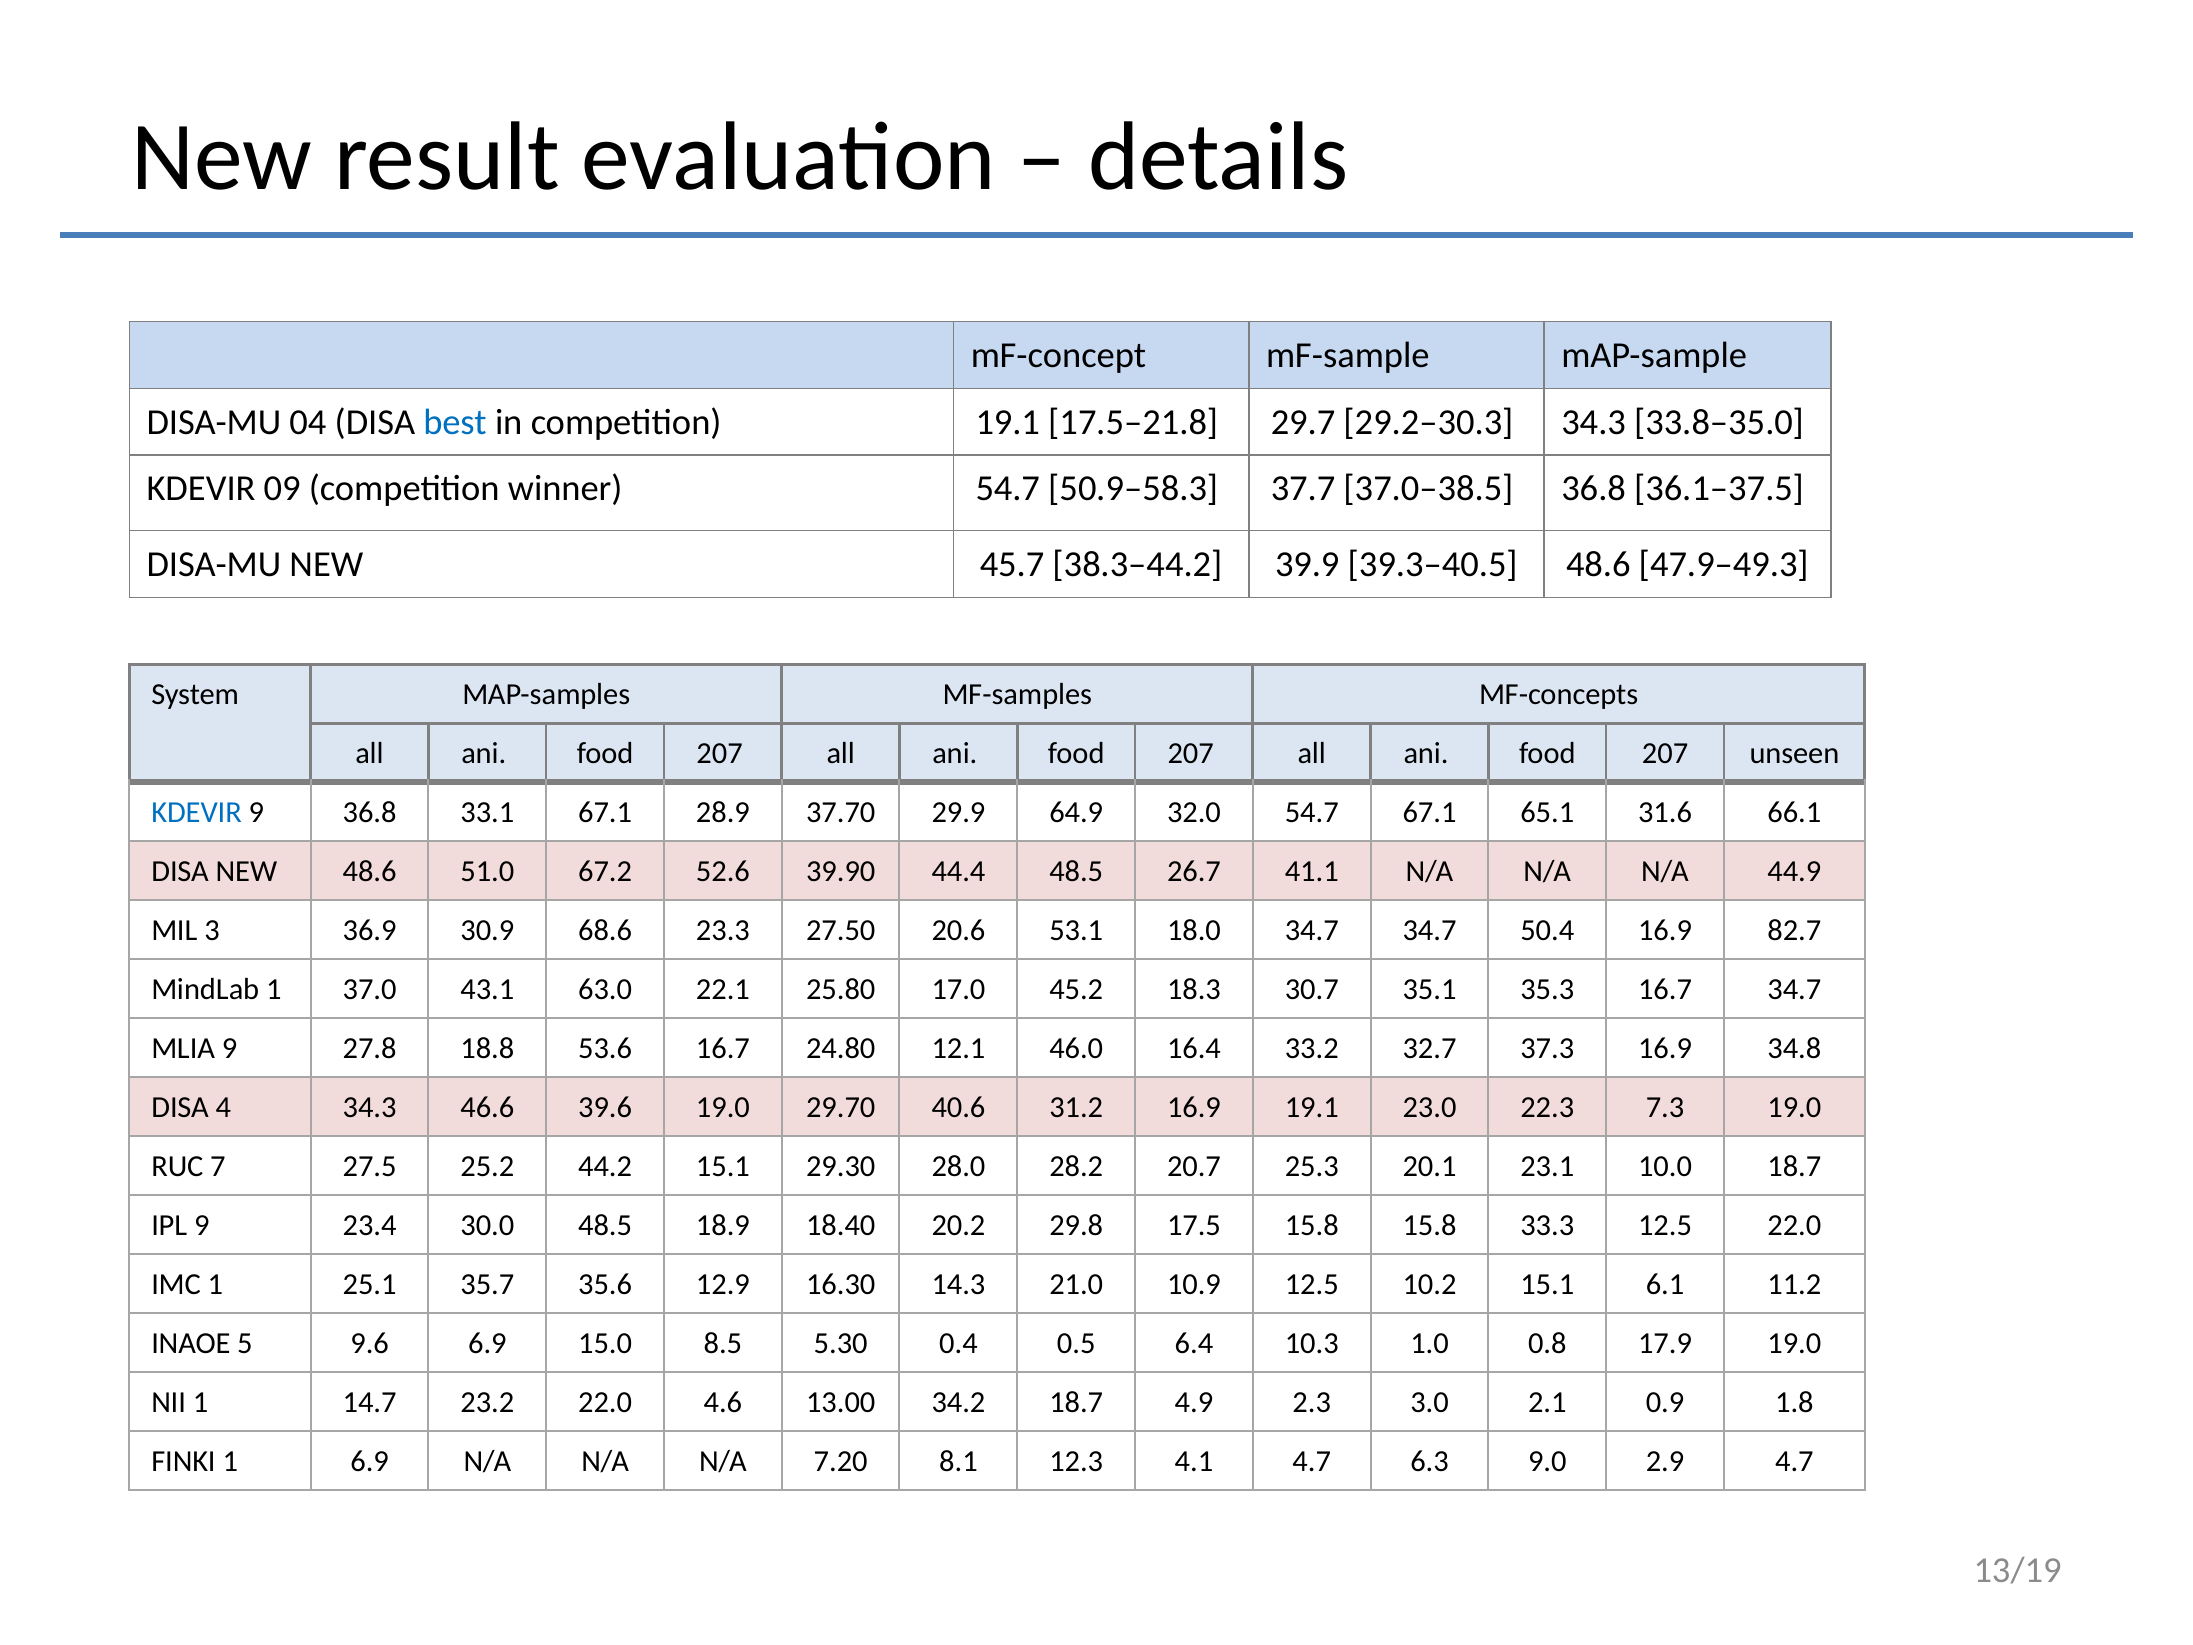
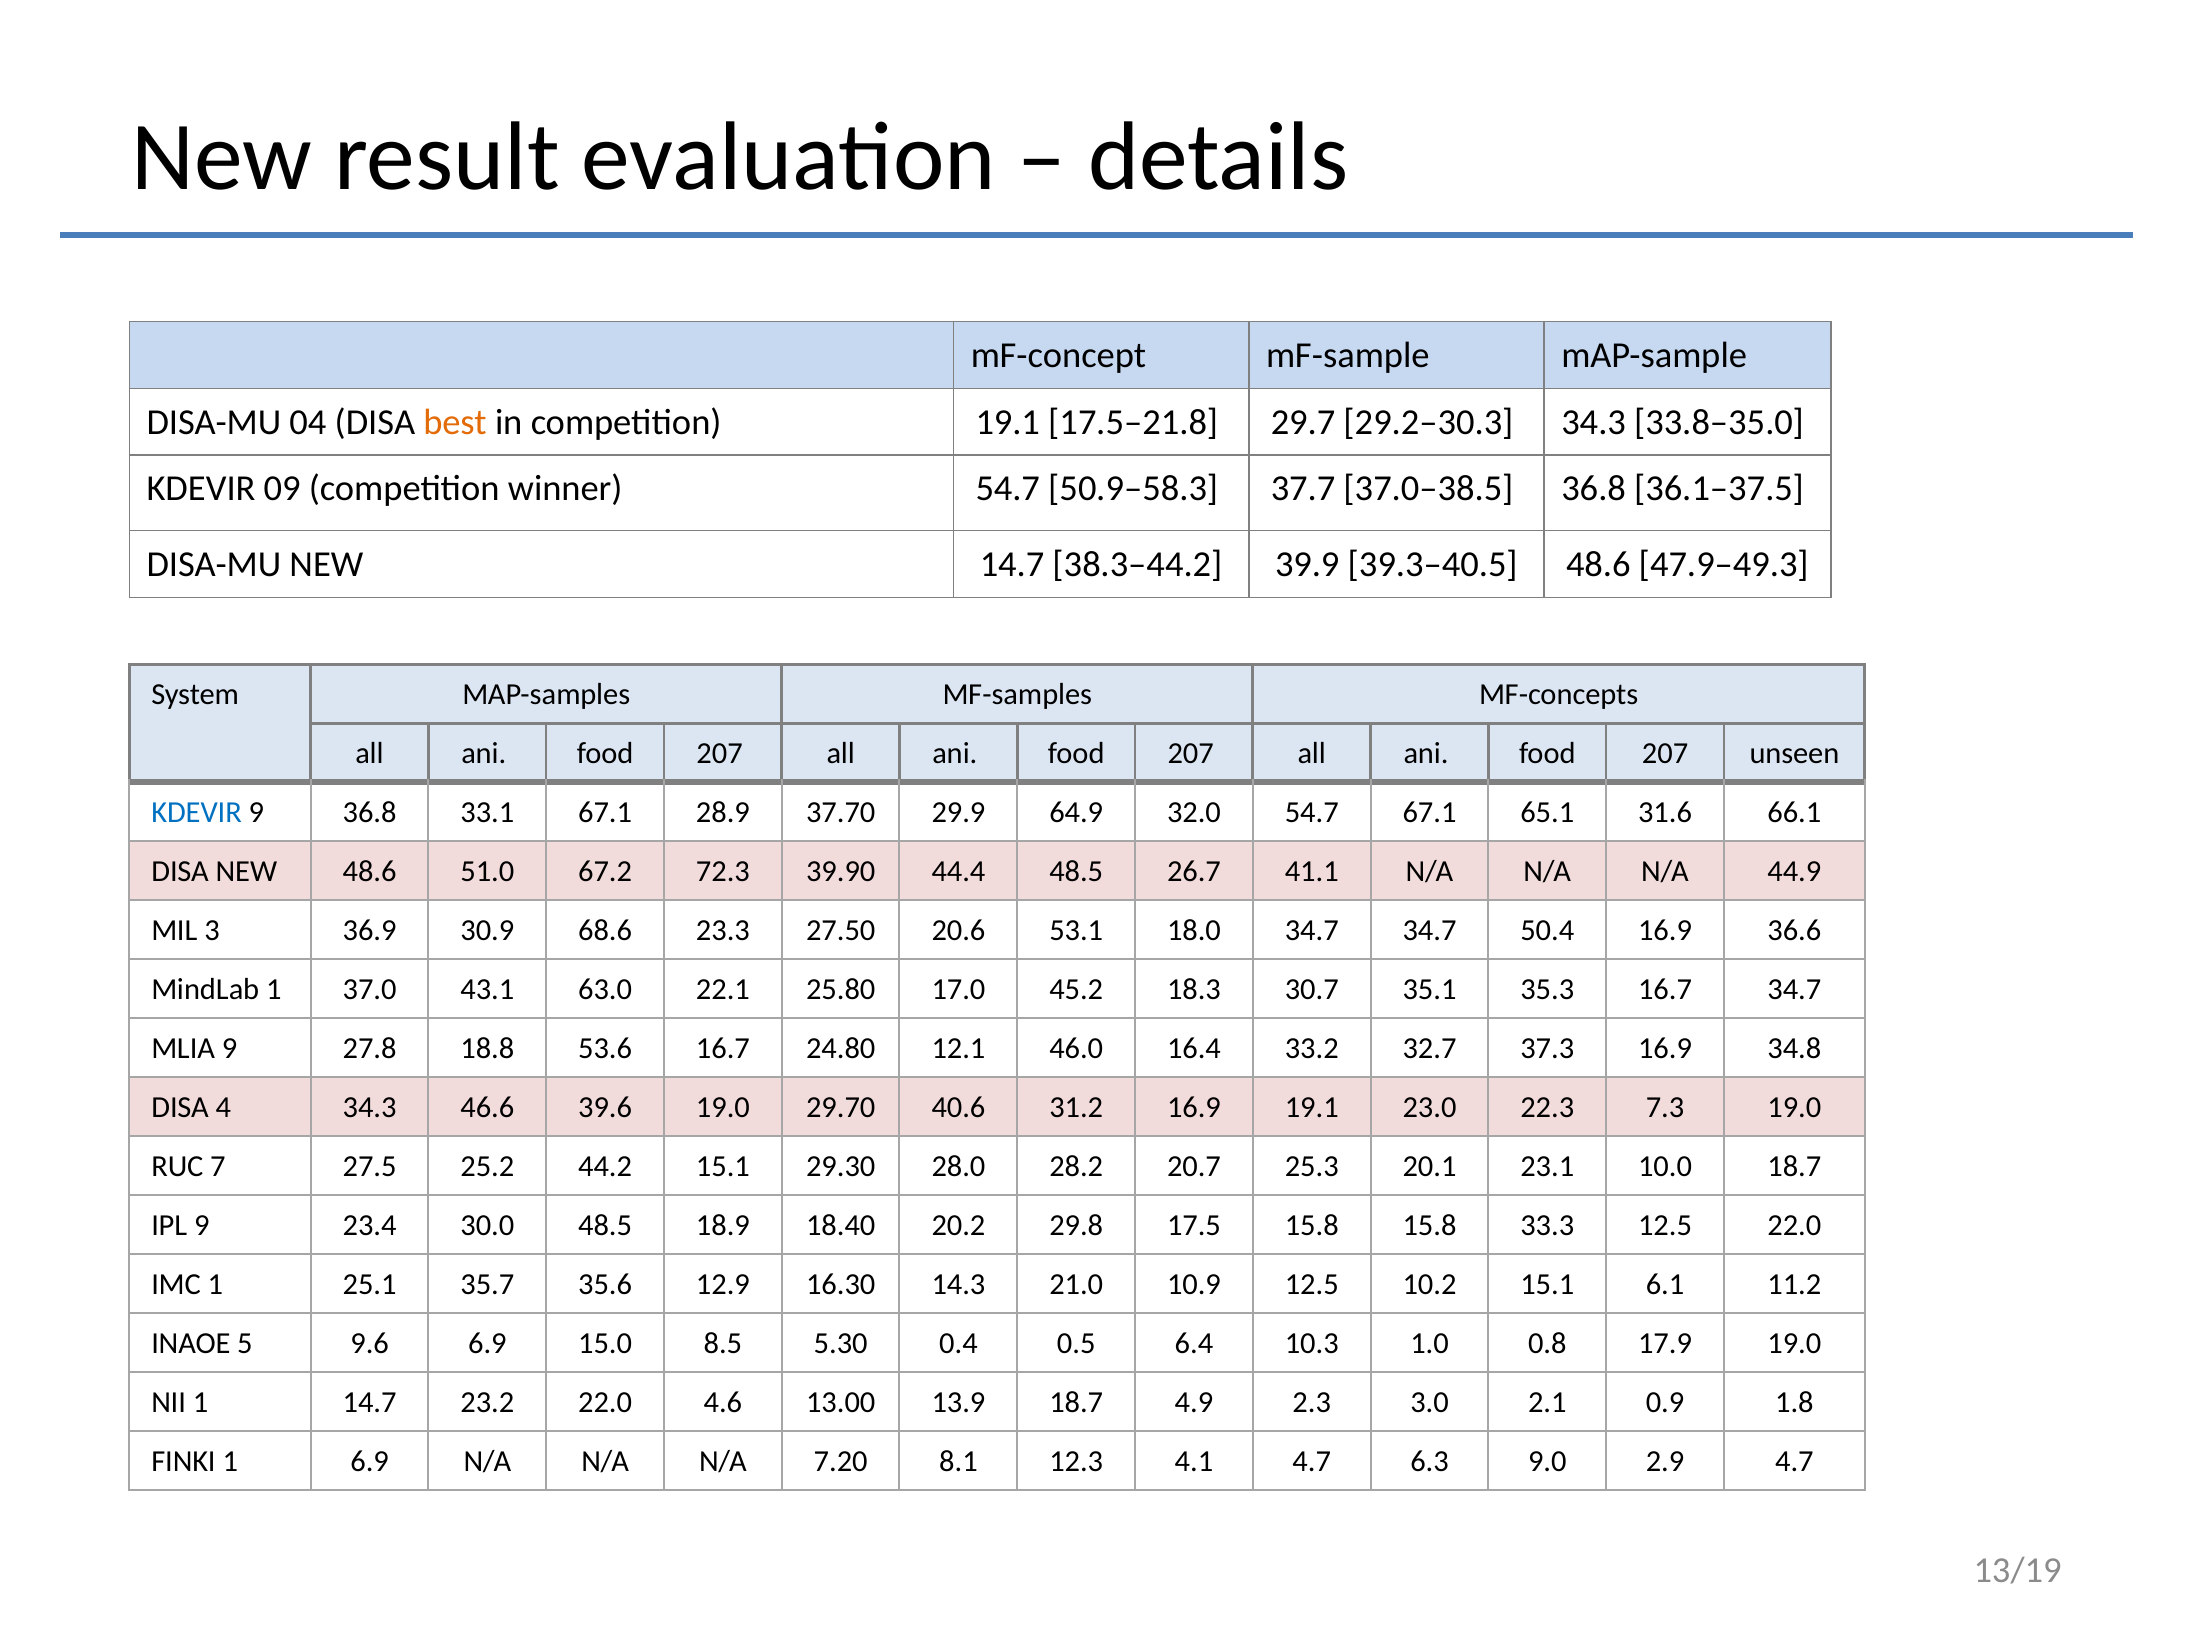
best colour: blue -> orange (455, 422)
NEW 45.7: 45.7 -> 14.7 (1012, 564)
52.6: 52.6 -> 72.3 (723, 871)
82.7: 82.7 -> 36.6 (1794, 930)
34.2: 34.2 -> 13.9 (958, 1402)
